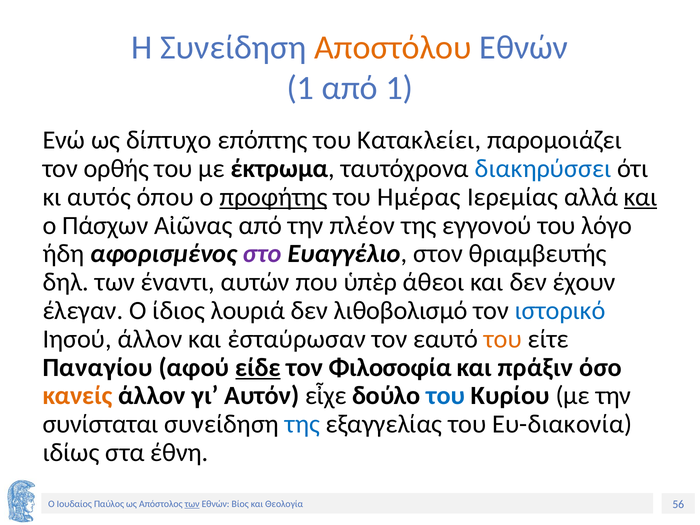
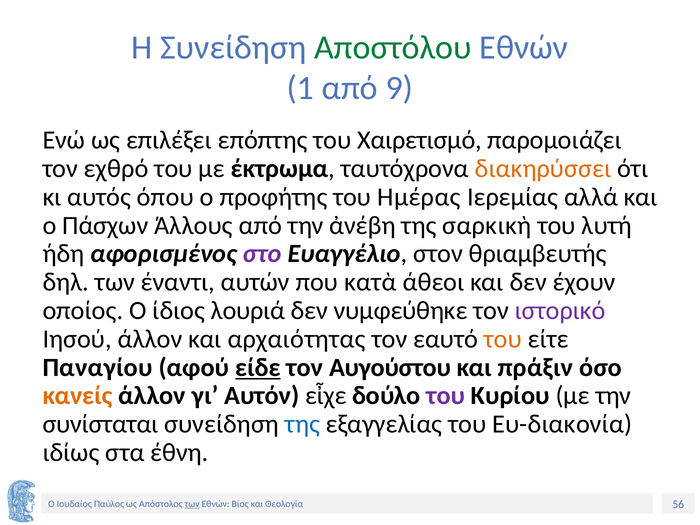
Αποστόλου colour: orange -> green (393, 47)
από 1: 1 -> 9 (399, 88)
δίπτυχο: δίπτυχο -> επιλέξει (169, 140)
Κατακλείει: Κατακλείει -> Χαιρετισμό (419, 140)
ορθής: ορθής -> εχθρό (116, 169)
διακηρύσσει colour: blue -> orange (543, 169)
προφήτης underline: present -> none (273, 197)
και underline: present -> none (641, 197)
Αἰῶνας: Αἰῶνας -> Άλλους (193, 225)
πλέον: πλέον -> ἀνέβη (362, 225)
εγγονού: εγγονού -> σαρκικὴ (487, 225)
λόγο: λόγο -> λυτή (607, 225)
ὑπὲρ: ὑπὲρ -> κατὰ (370, 282)
έλεγαν: έλεγαν -> οποίος (83, 311)
λιθοβολισμό: λιθοβολισμό -> νυμφεύθηκε (401, 311)
ιστορικό colour: blue -> purple (560, 311)
ἐσταύρωσαν: ἐσταύρωσαν -> αρχαιότητας (297, 339)
Φιλοσοφία: Φιλοσοφία -> Αυγούστου (390, 367)
του colour: blue -> purple (446, 396)
